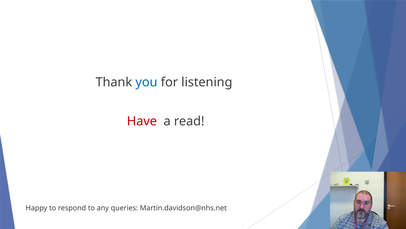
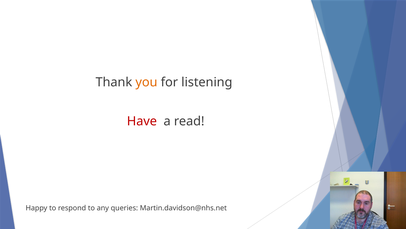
you colour: blue -> orange (146, 82)
